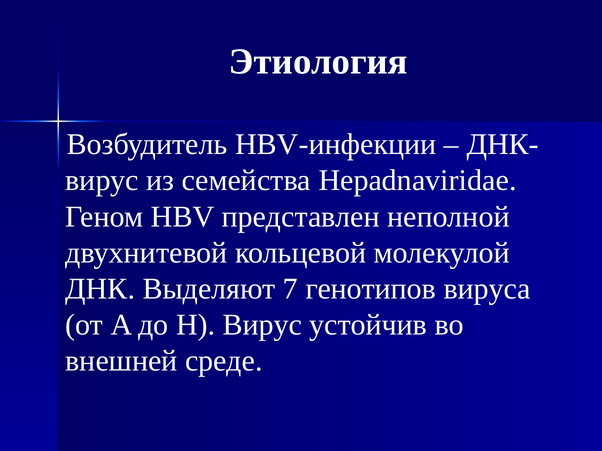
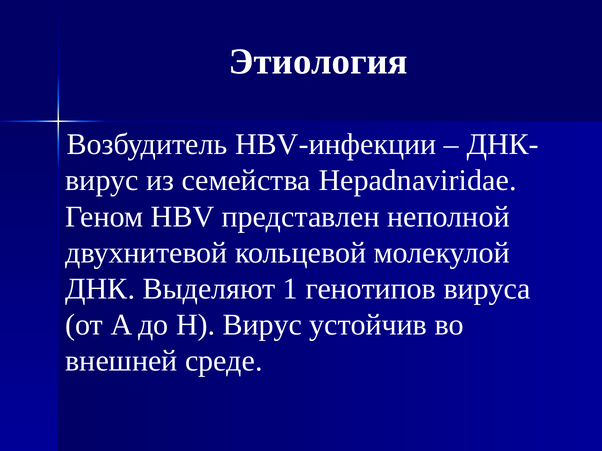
7: 7 -> 1 (291, 289)
